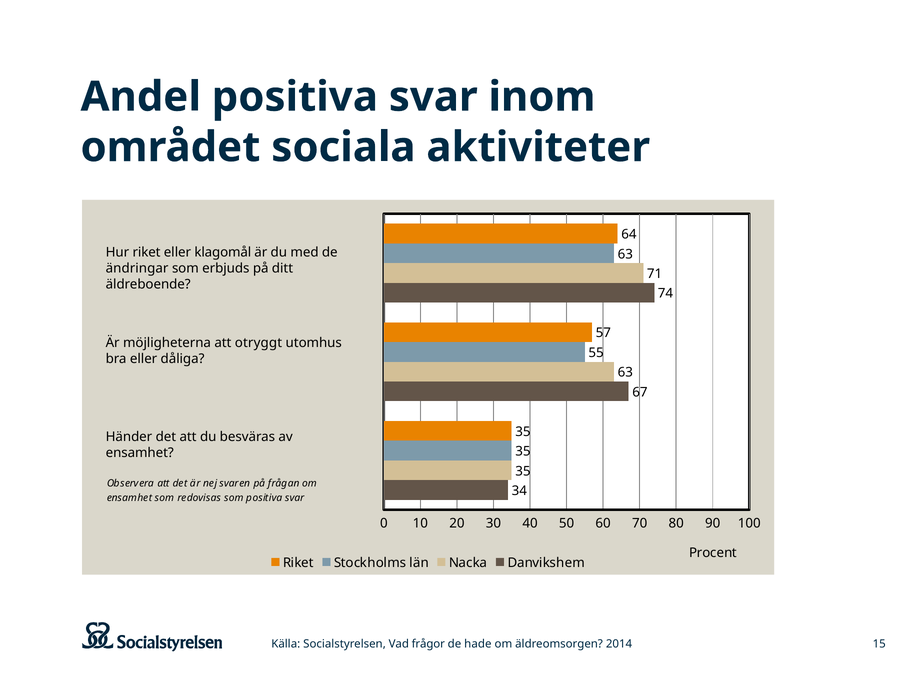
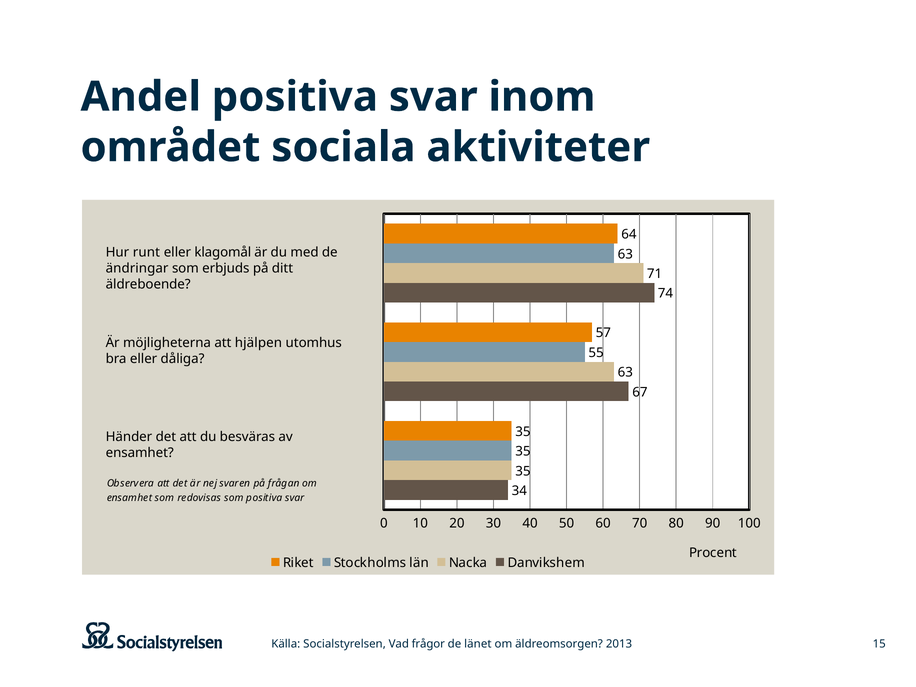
Hur riket: riket -> runt (146, 252)
otryggt: otryggt -> hjälpen (258, 343)
hade: hade -> länet (478, 644)
2014: 2014 -> 2013 (619, 644)
